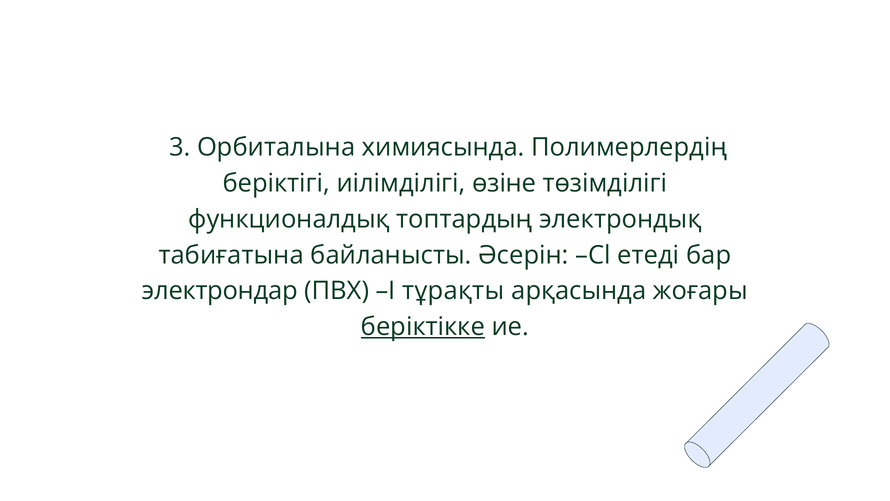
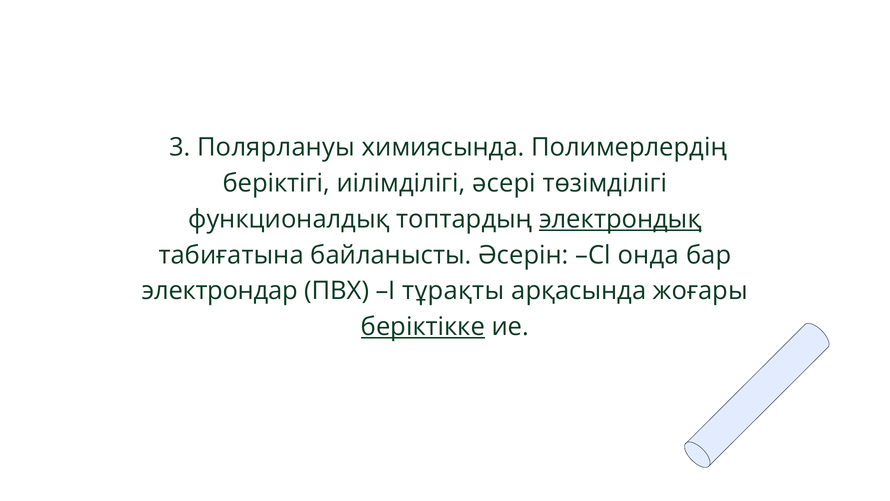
Орбиталына: Орбиталына -> Полярлануы (276, 147)
өзіне: өзіне -> әсері (504, 183)
электрондық underline: none -> present (620, 219)
етеді: етеді -> онда (648, 255)
